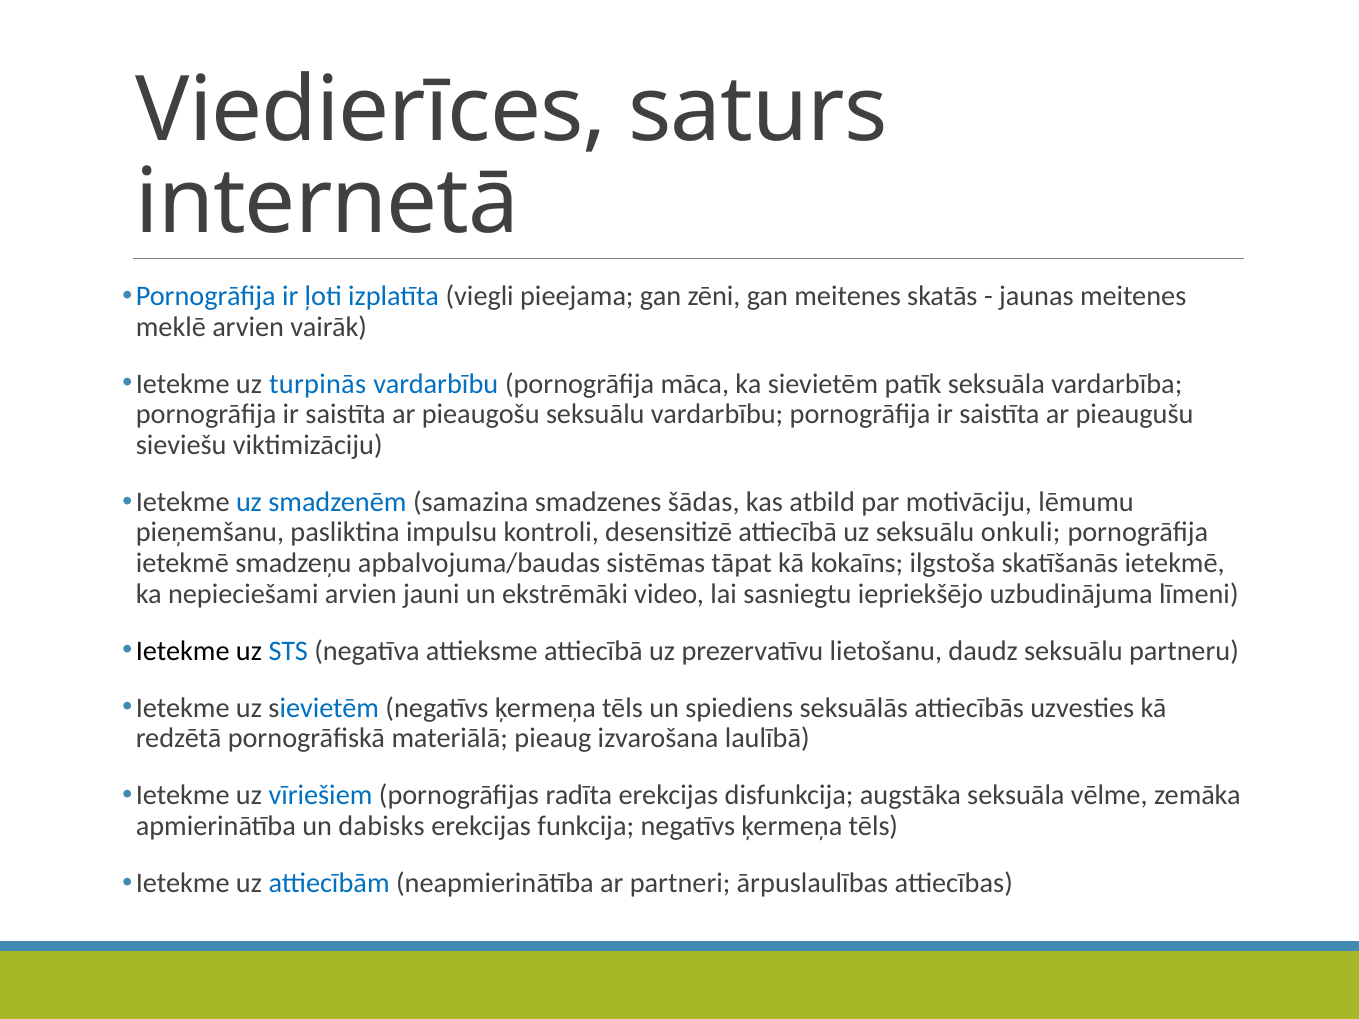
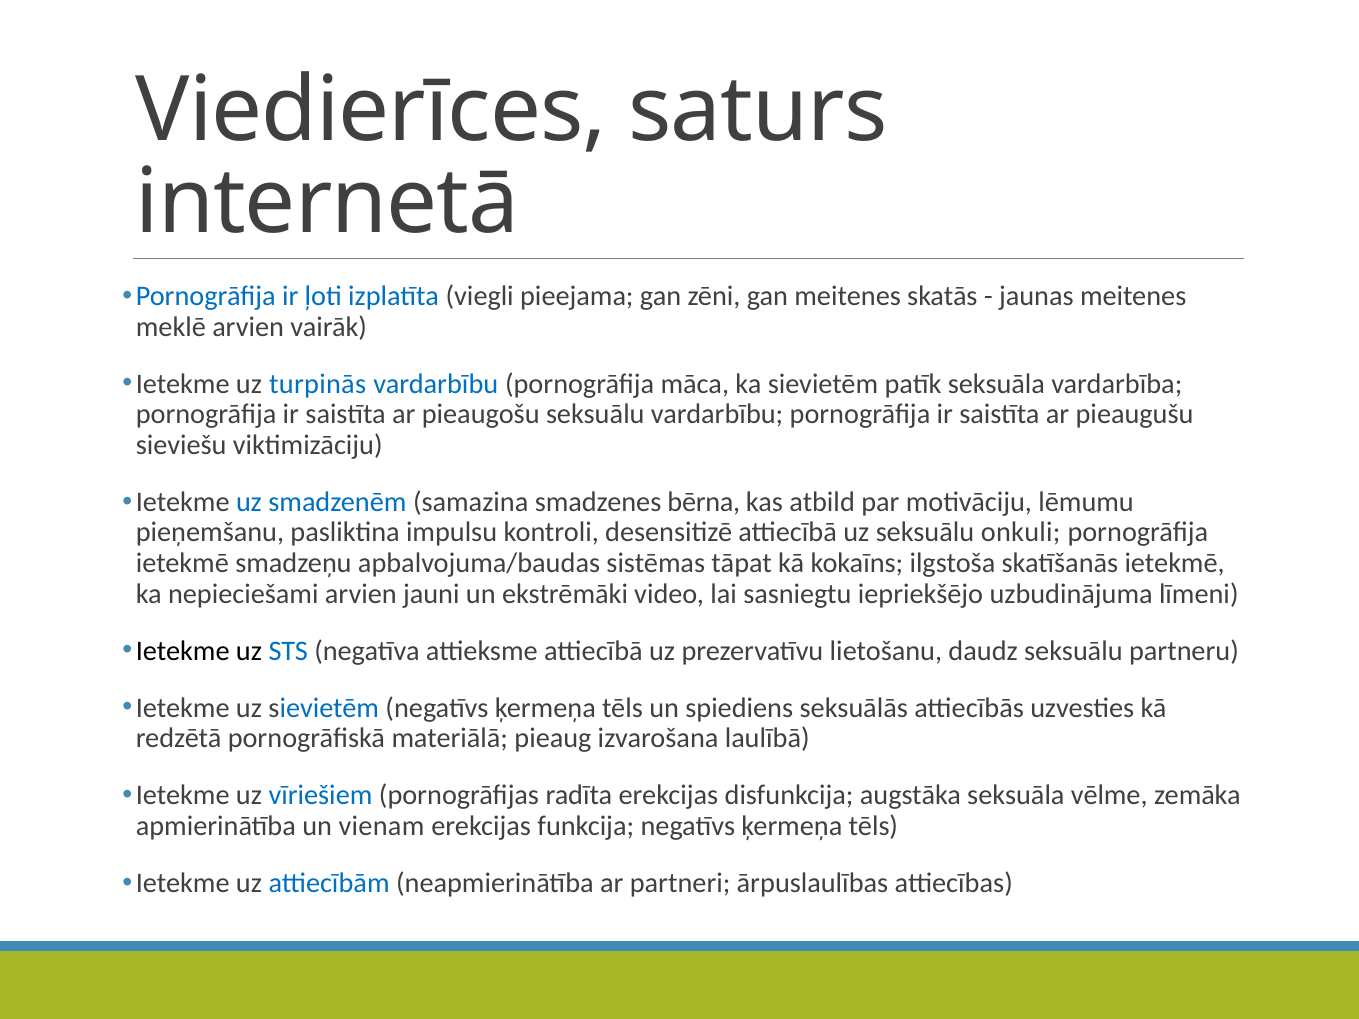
šādas: šādas -> bērna (704, 502)
dabisks: dabisks -> vienam (382, 826)
